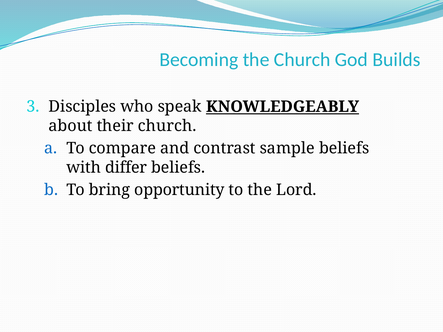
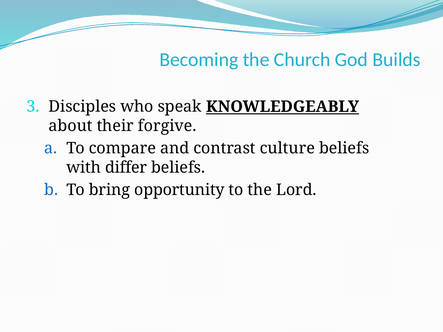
their church: church -> forgive (167, 126)
sample: sample -> culture (287, 148)
